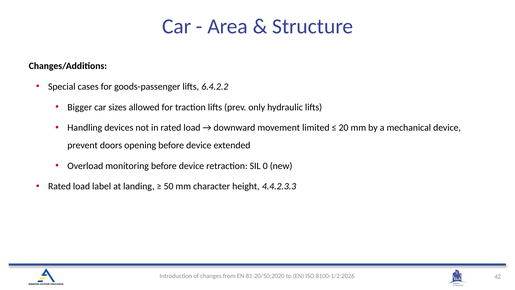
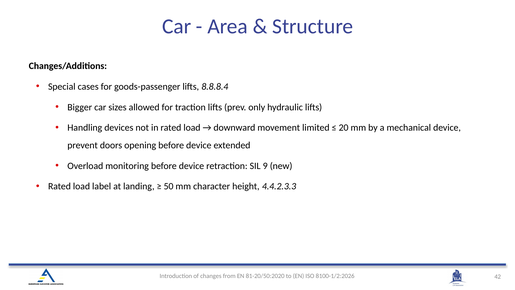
6.4.2.2: 6.4.2.2 -> 8.8.8.4 (215, 86)
0: 0 -> 9 (265, 166)
